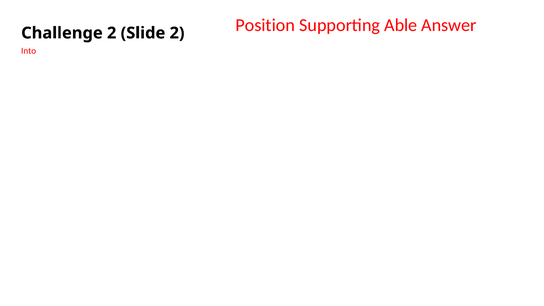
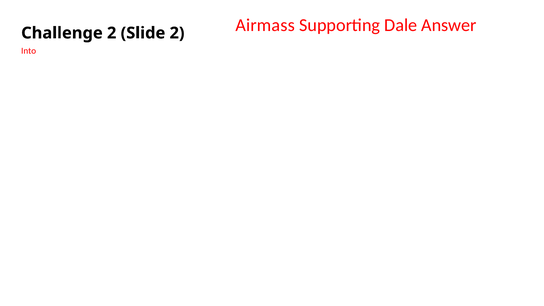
Position: Position -> Airmass (265, 25)
Able: Able -> Dale (401, 25)
